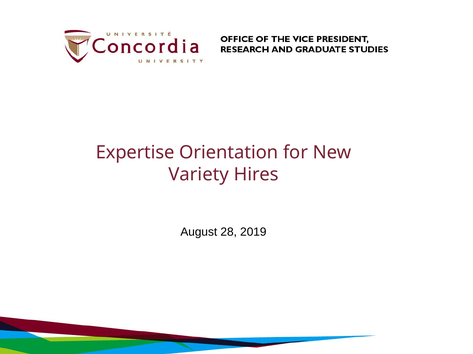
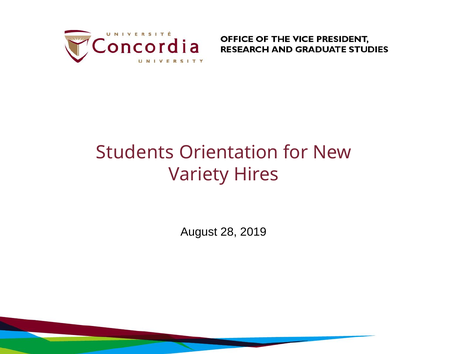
Expertise: Expertise -> Students (135, 153)
